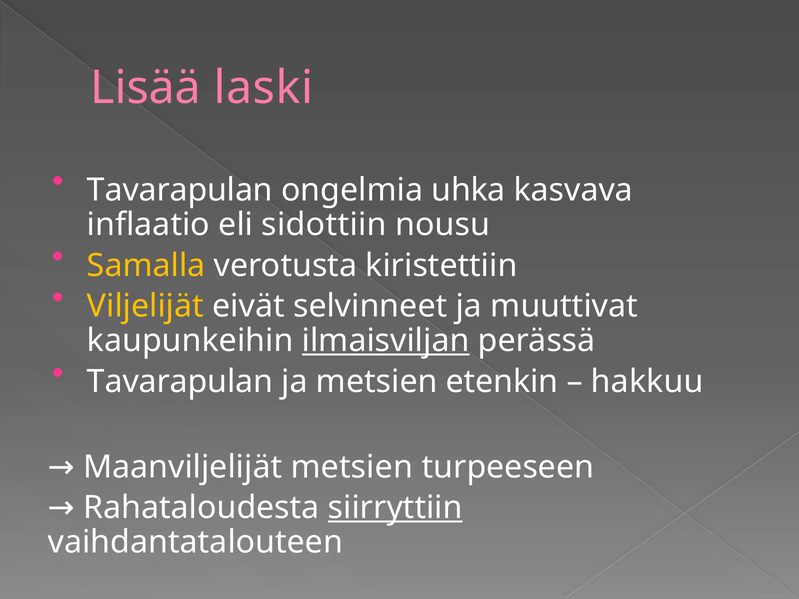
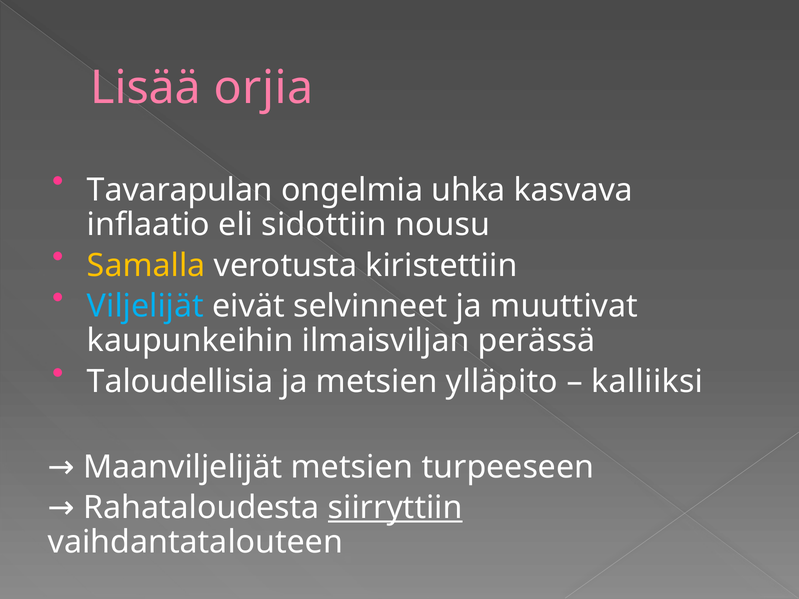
laski: laski -> orjia (264, 88)
Viljelijät colour: yellow -> light blue (145, 306)
ilmaisviljan underline: present -> none (386, 341)
Tavarapulan: Tavarapulan -> Taloudellisia (180, 382)
etenkin: etenkin -> ylläpito (502, 382)
hakkuu: hakkuu -> kalliiksi (647, 382)
